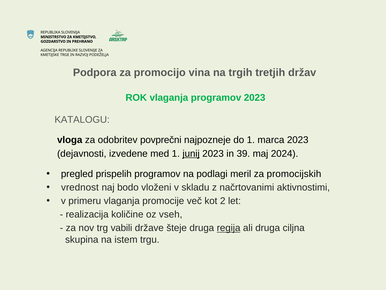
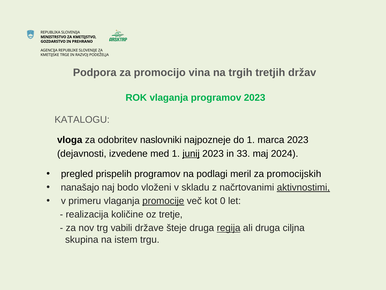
povprečni: povprečni -> naslovniki (161, 140)
39: 39 -> 33 (243, 153)
vrednost: vrednost -> nanašajo (80, 187)
aktivnostimi underline: none -> present (303, 187)
promocije underline: none -> present (163, 201)
2: 2 -> 0 (223, 201)
vseh: vseh -> tretje (171, 214)
